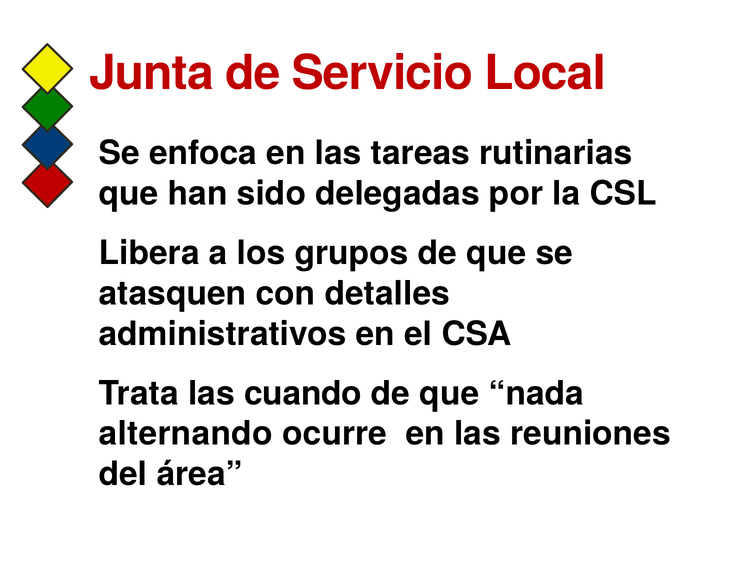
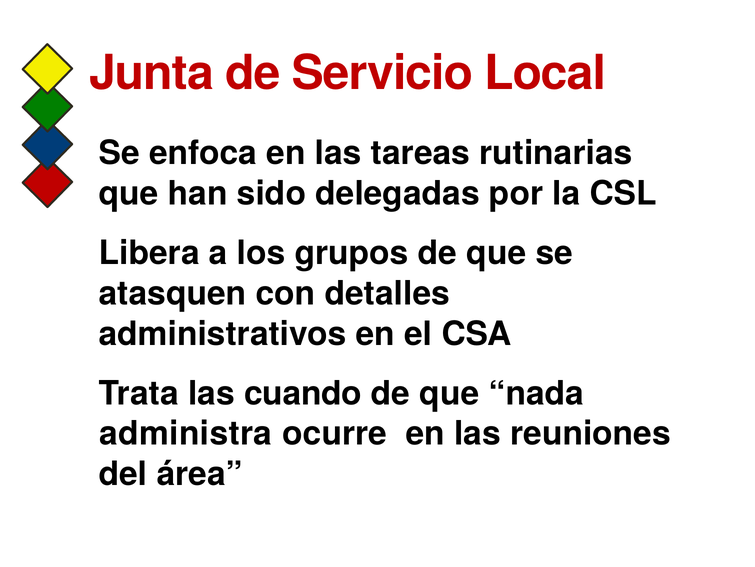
alternando: alternando -> administra (186, 433)
